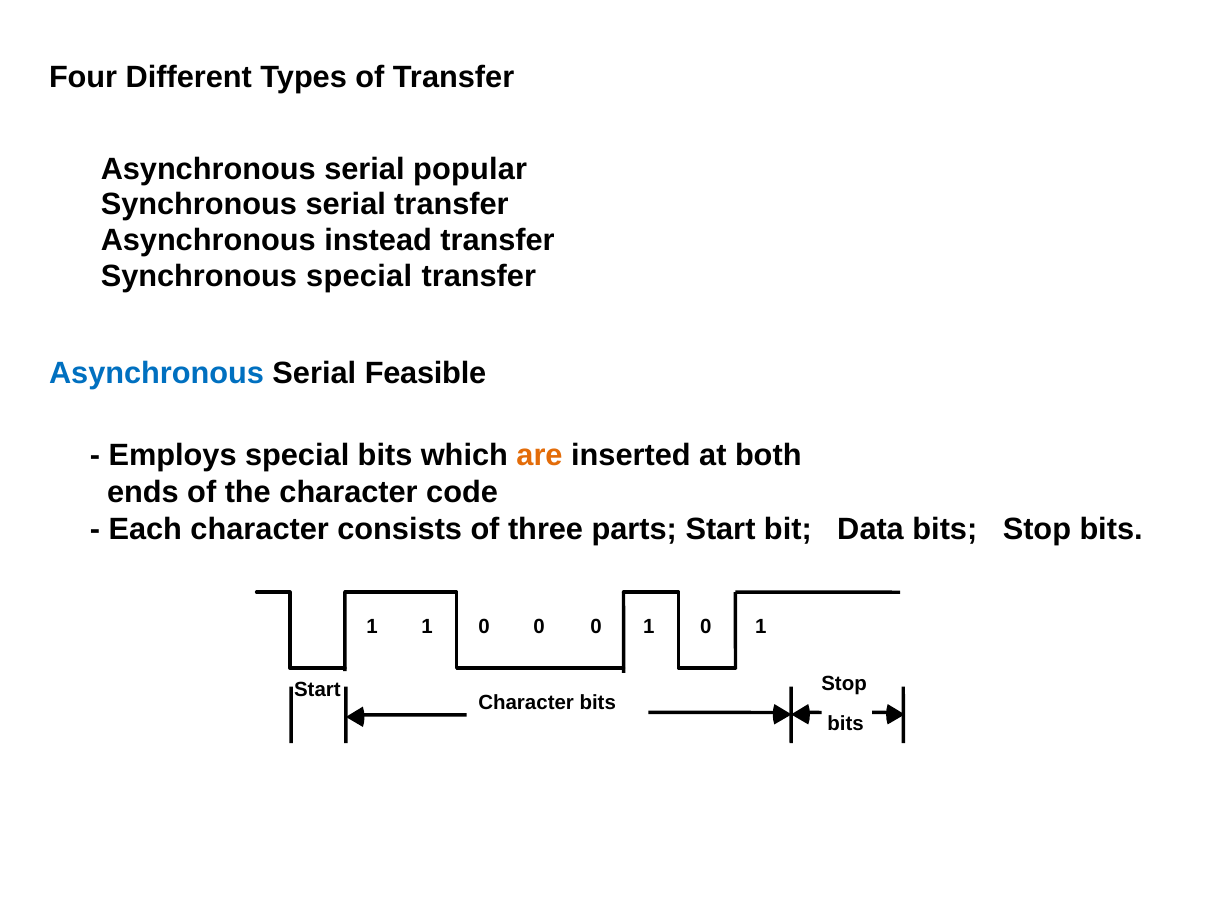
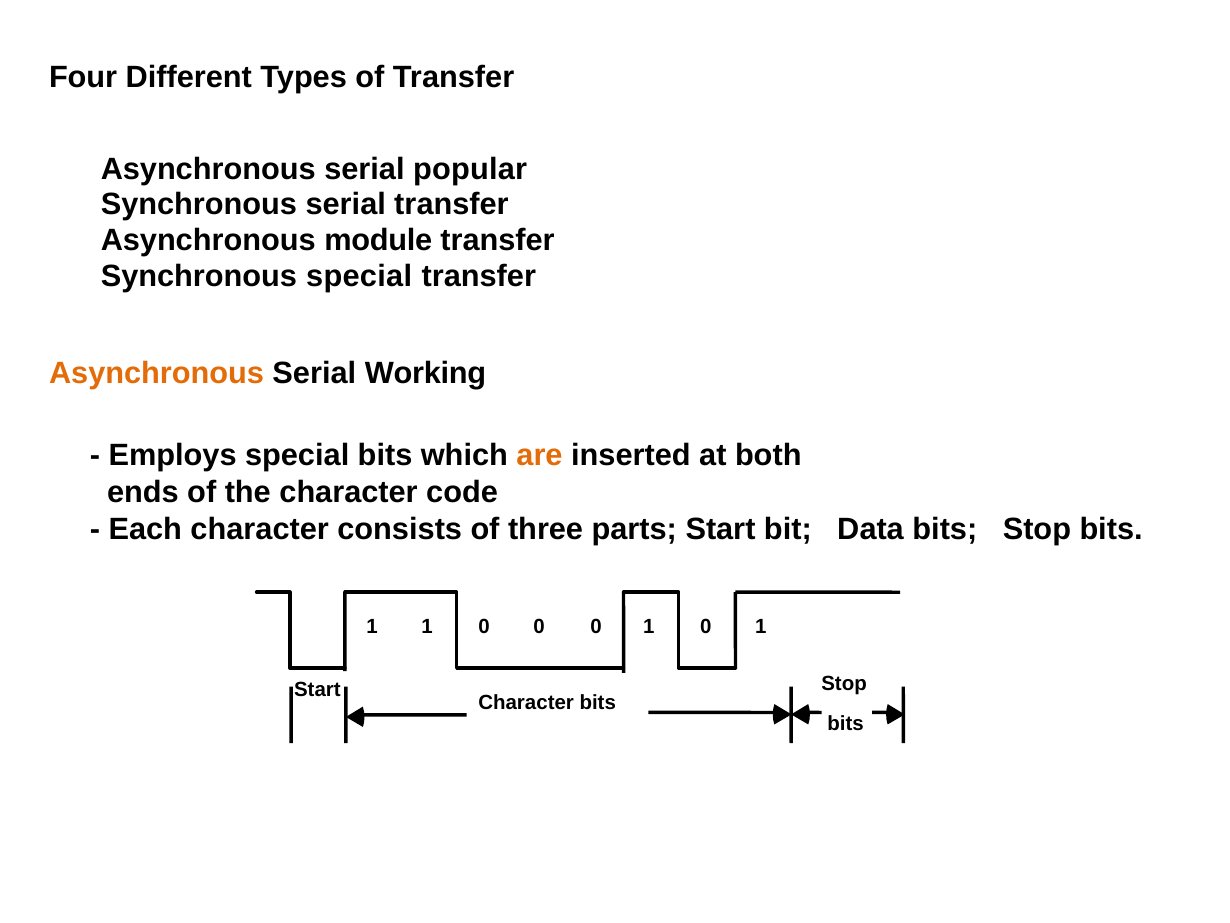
instead: instead -> module (378, 240)
Asynchronous colour: blue -> orange (156, 373)
Feasible: Feasible -> Working (425, 373)
